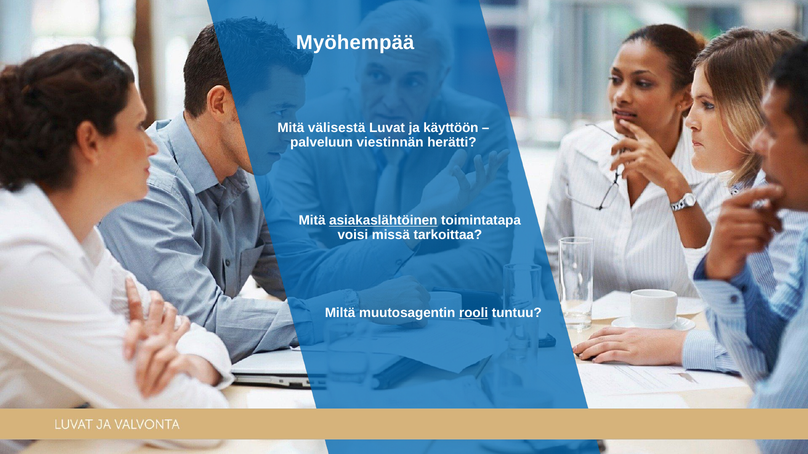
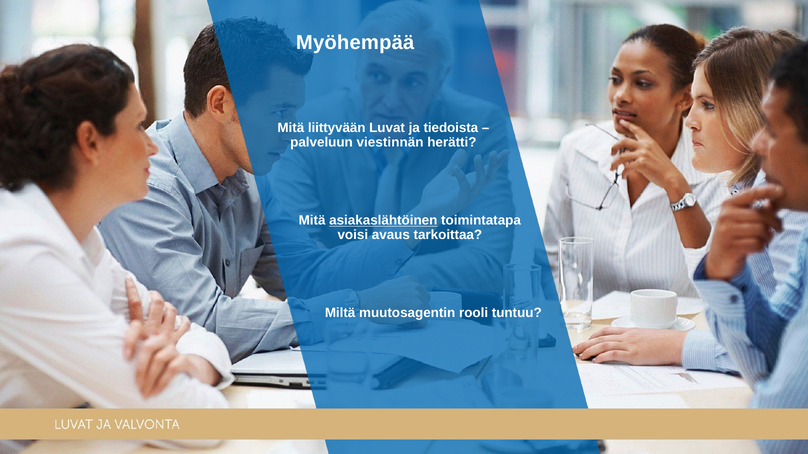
välisestä: välisestä -> liittyvään (337, 128)
käyttöön: käyttöön -> tiedoista (451, 128)
missä: missä -> avaus (391, 235)
rooli underline: present -> none (474, 313)
